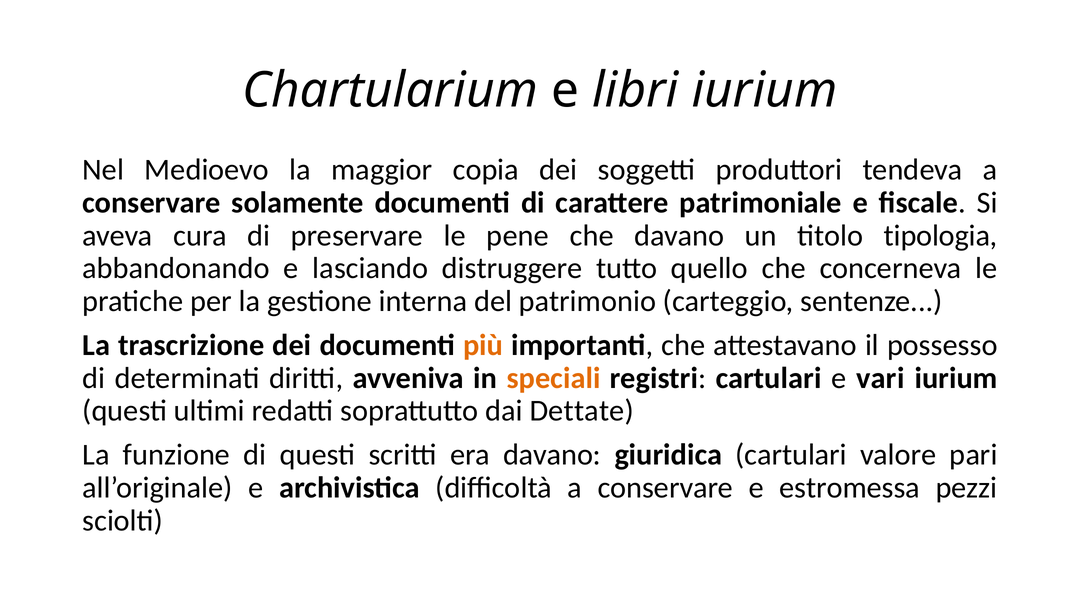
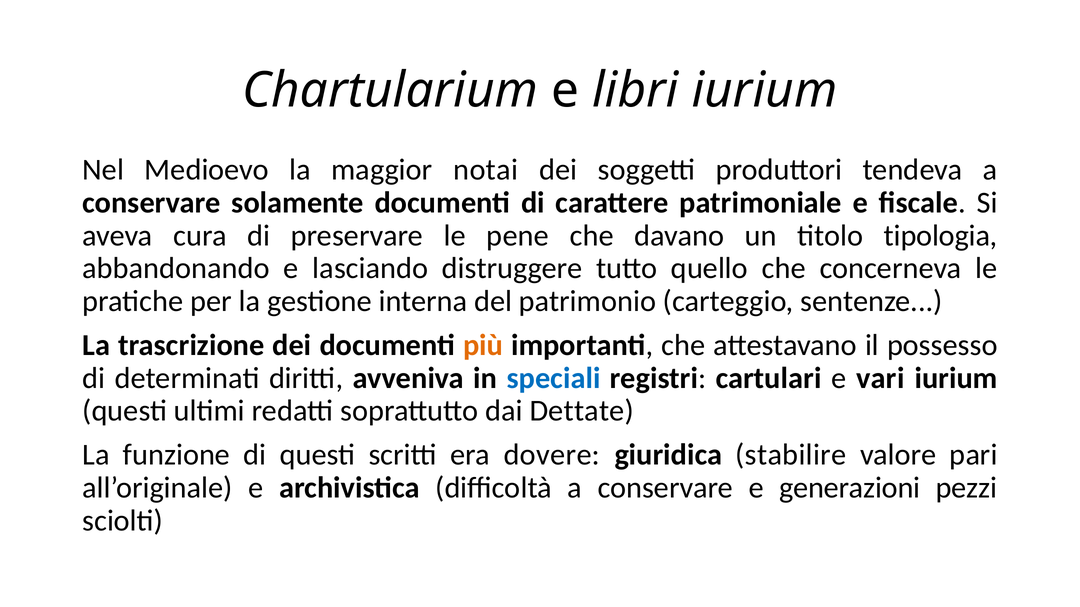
copia: copia -> notai (486, 170)
speciali colour: orange -> blue (554, 378)
era davano: davano -> dovere (552, 455)
giuridica cartulari: cartulari -> stabilire (791, 455)
estromessa: estromessa -> generazioni (850, 488)
